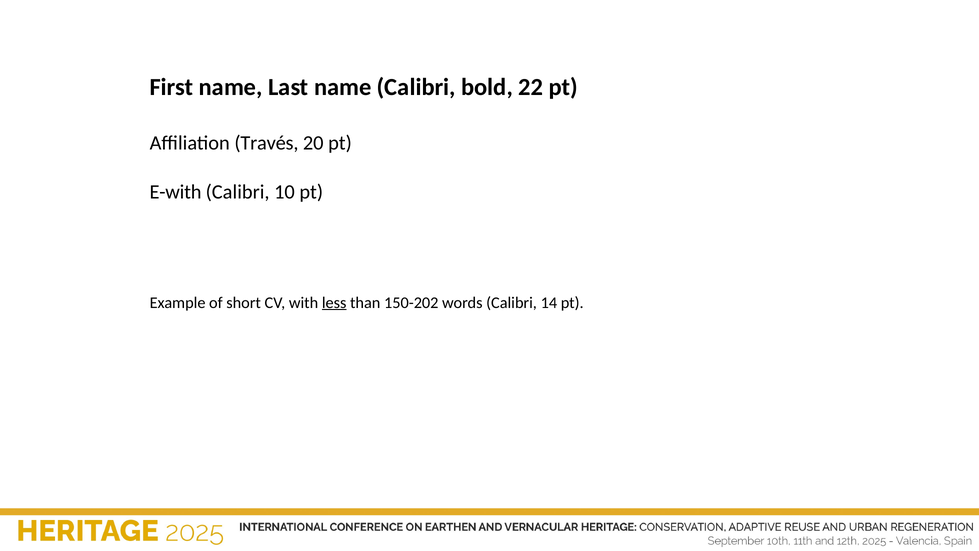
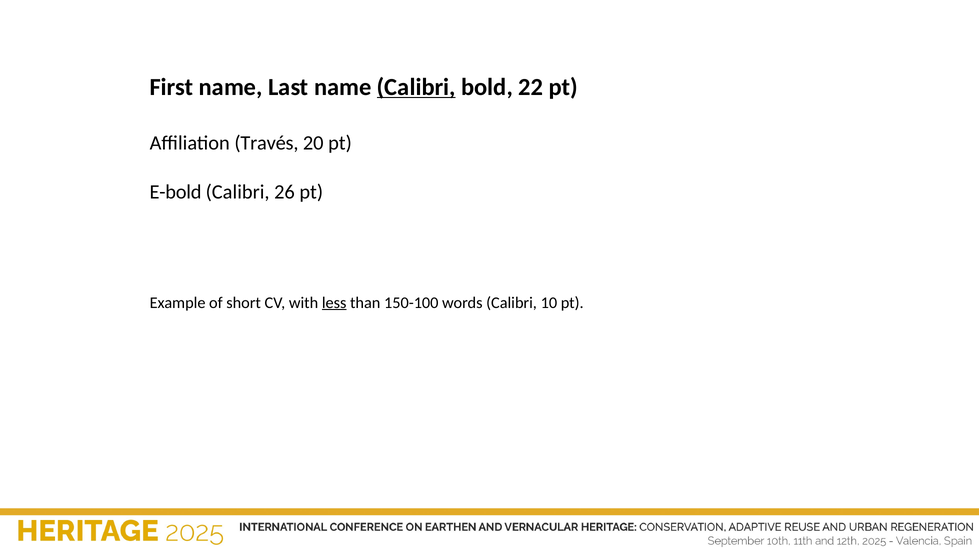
Calibri underline: none -> present (416, 87)
E-with: E-with -> E-bold (176, 192)
10: 10 -> 26 (284, 192)
150-202: 150-202 -> 150-100 (411, 303)
14: 14 -> 10 (549, 303)
